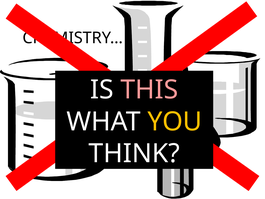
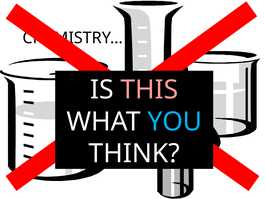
YOU colour: yellow -> light blue (175, 122)
